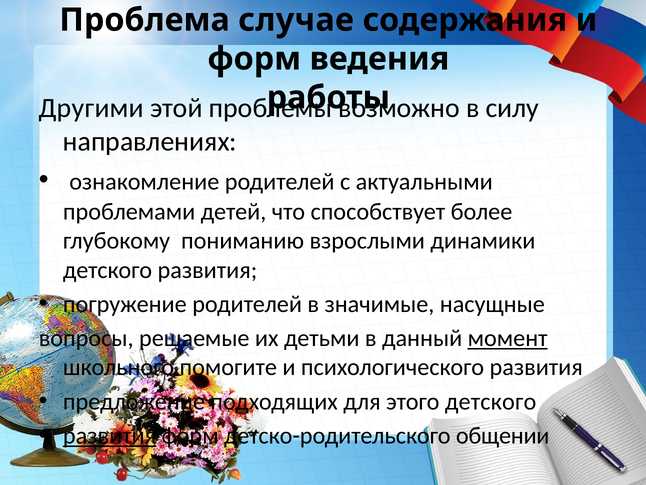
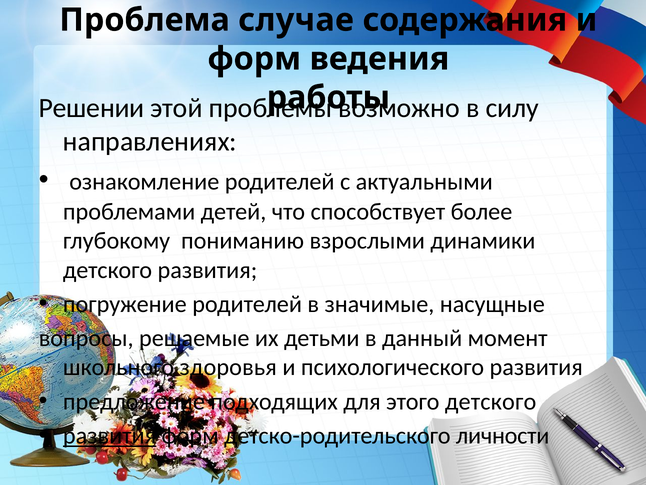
Другими: Другими -> Решении (92, 108)
момент underline: present -> none (508, 338)
помогите: помогите -> здоровья (228, 367)
общении: общении -> личности (503, 435)
